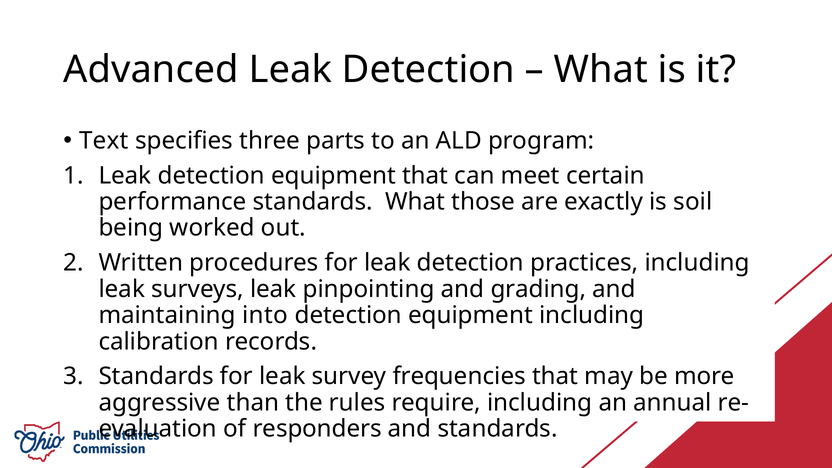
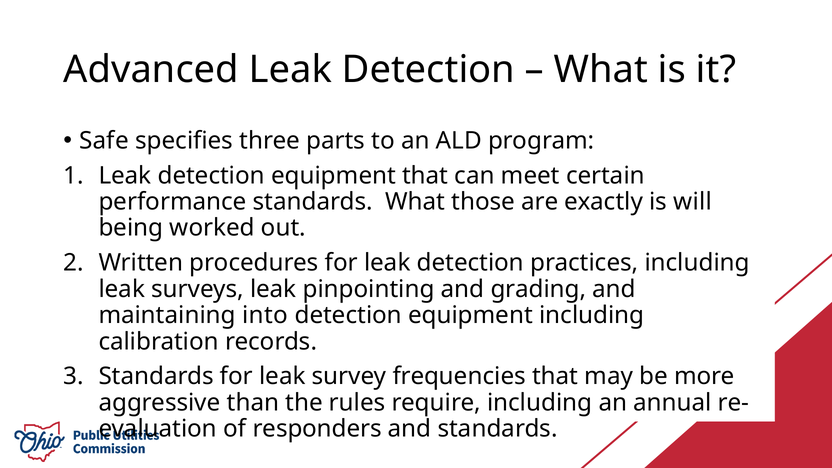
Text: Text -> Safe (104, 141)
soil: soil -> will (693, 202)
